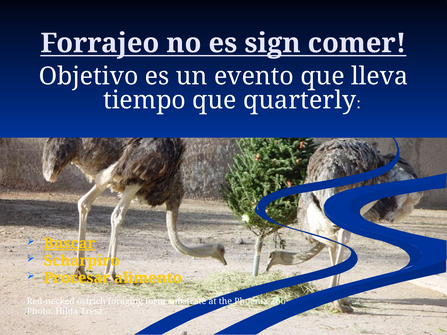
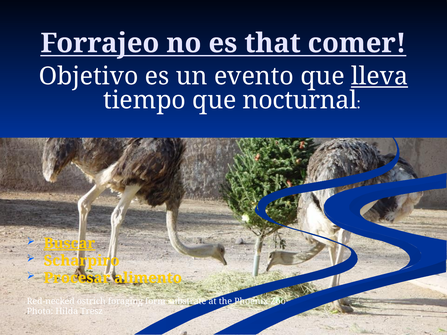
sign: sign -> that (273, 43)
lleva underline: none -> present (380, 76)
quarterly: quarterly -> nocturnal (300, 100)
